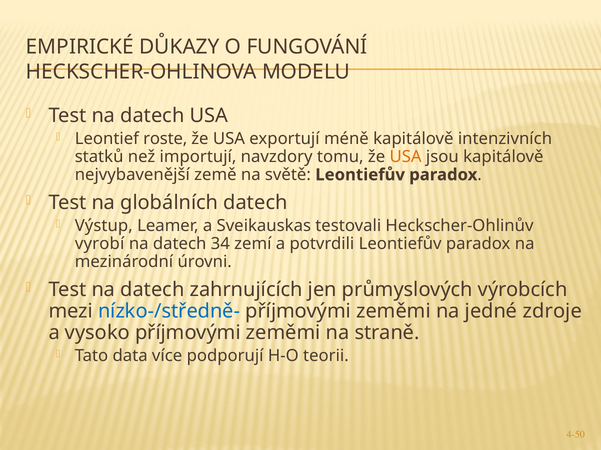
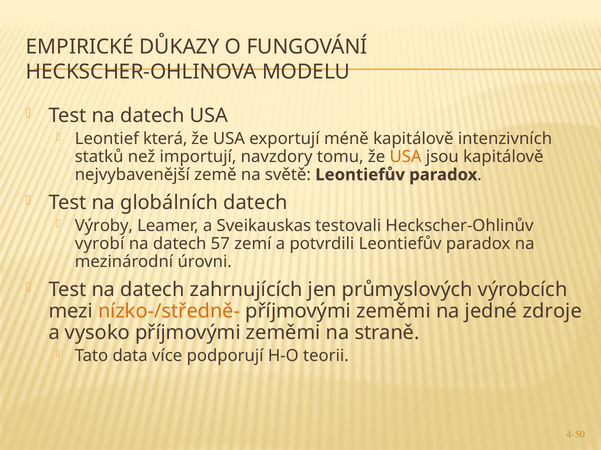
roste: roste -> která (165, 139)
Výstup: Výstup -> Výroby (104, 226)
34: 34 -> 57 (220, 244)
nízko-/středně- colour: blue -> orange (169, 312)
